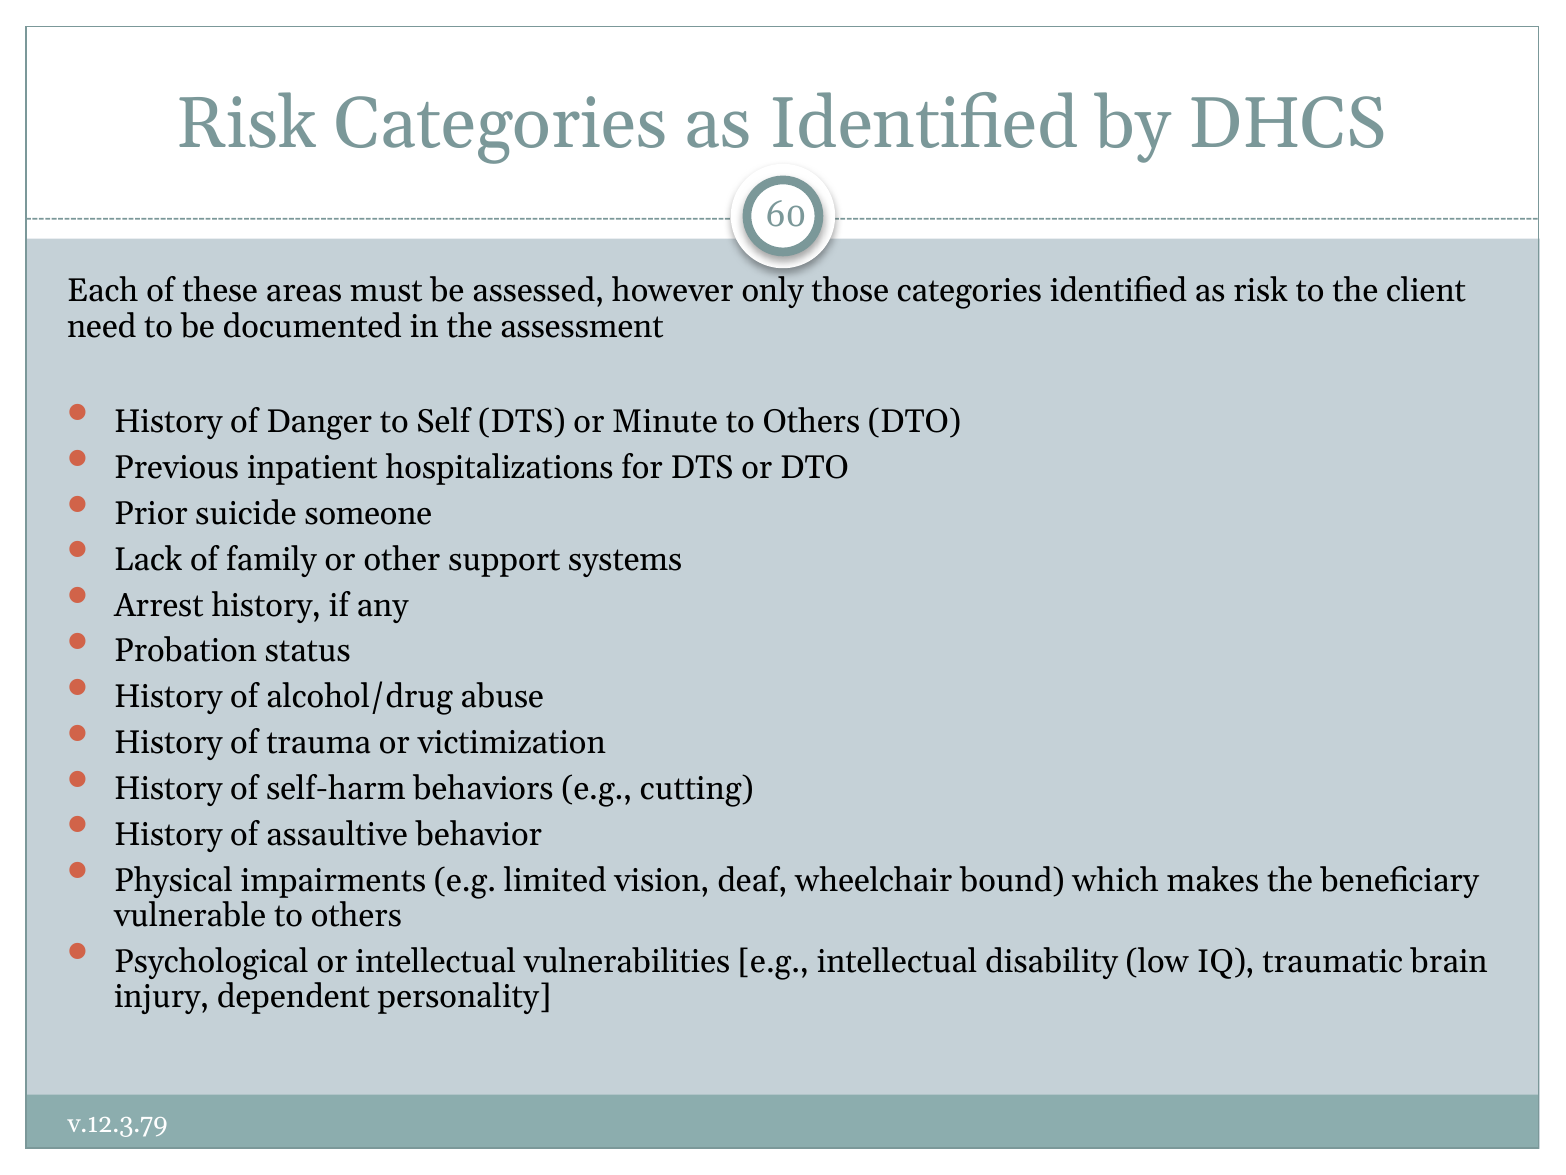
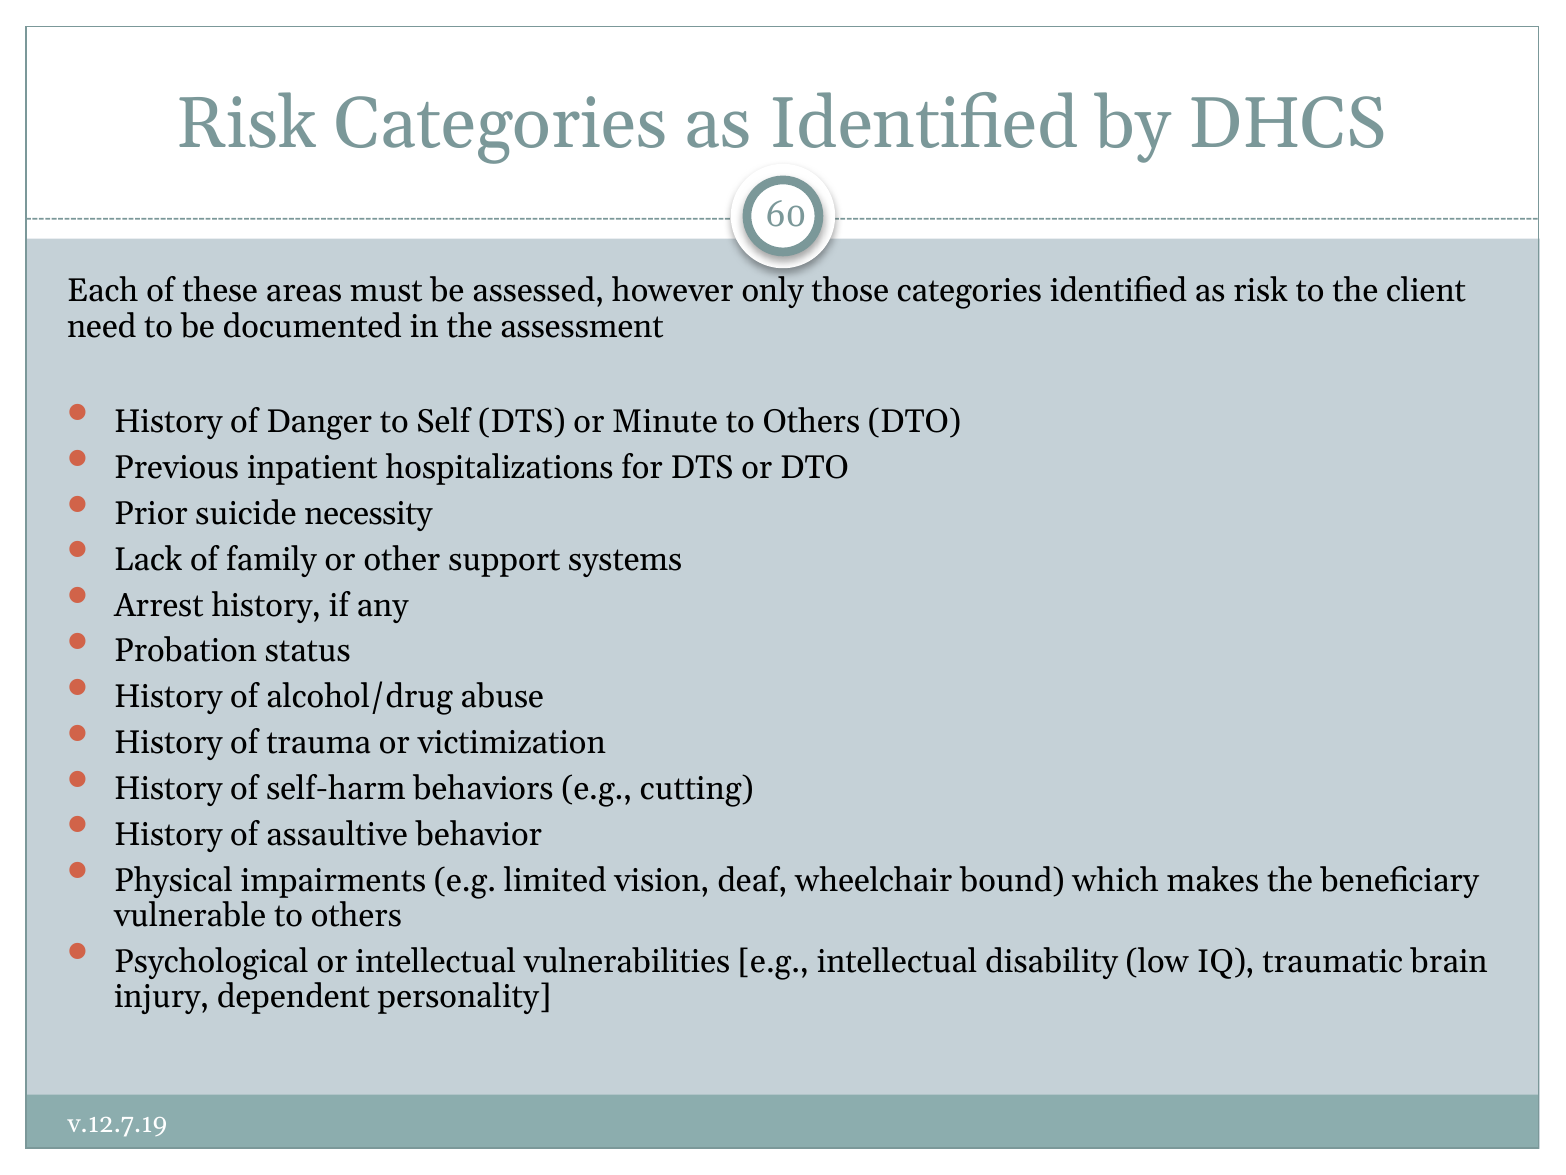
someone: someone -> necessity (368, 513)
v.12.3.79: v.12.3.79 -> v.12.7.19 (118, 1123)
